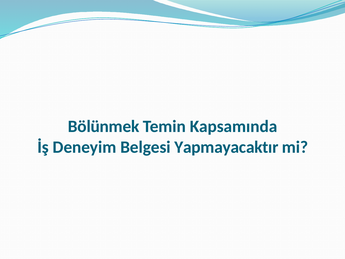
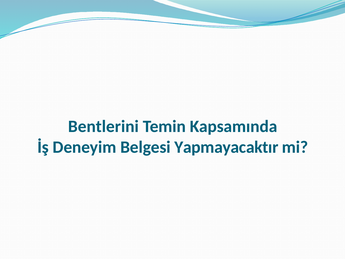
Bölünmek: Bölünmek -> Bentlerini (104, 126)
